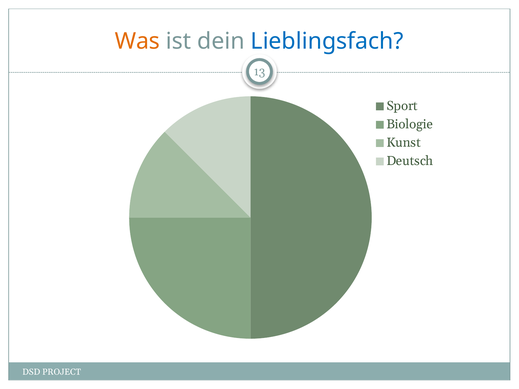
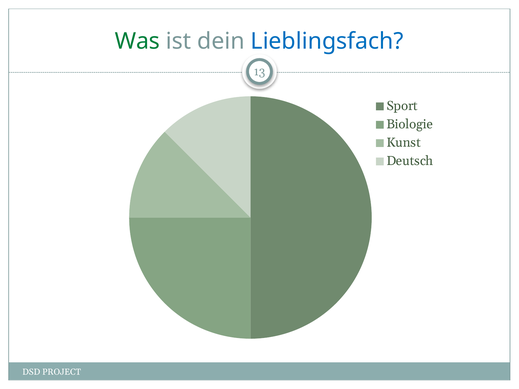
Was colour: orange -> green (137, 41)
